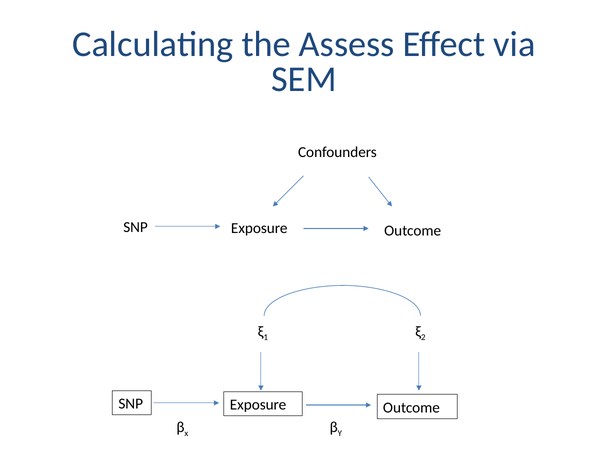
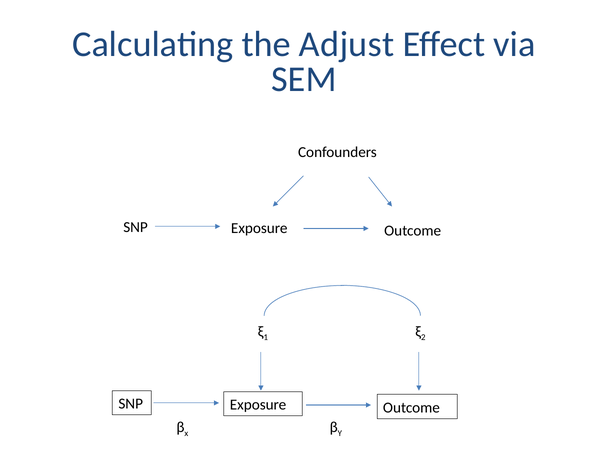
Assess: Assess -> Adjust (347, 44)
